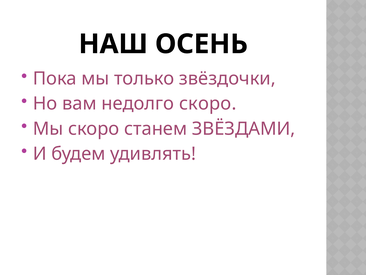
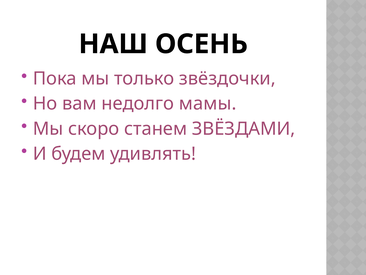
недолго скоро: скоро -> мамы (208, 104)
